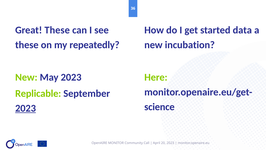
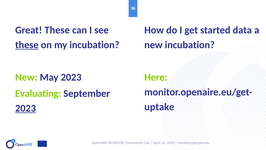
these underline: none -> present (27, 45)
my repeatedly: repeatedly -> incubation (94, 45)
Replicable: Replicable -> Evaluating (38, 93)
science: science -> uptake (159, 107)
